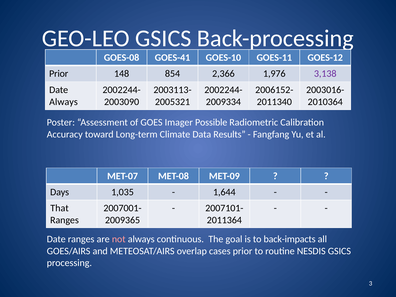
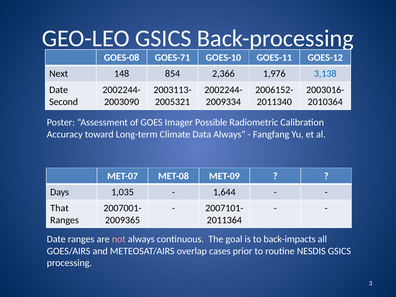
GOES-41: GOES-41 -> GOES-71 (172, 58)
Prior: Prior -> Next (59, 74)
3,138 colour: purple -> blue (325, 74)
Always: Always -> Second (64, 102)
Data Results: Results -> Always (229, 134)
